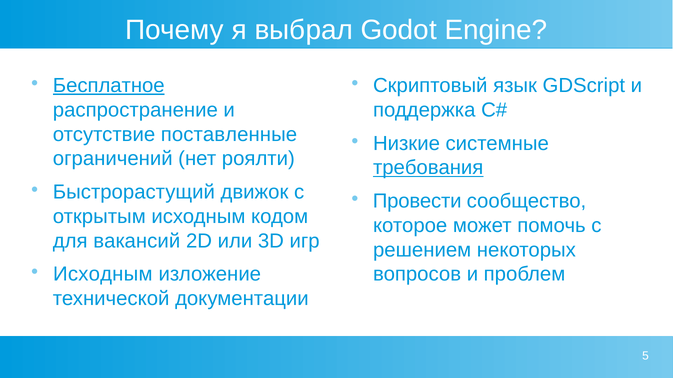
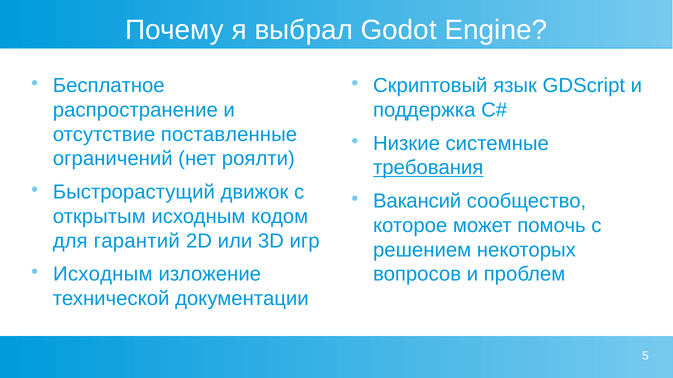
Бесплатное underline: present -> none (109, 86)
Провести: Провести -> Вакансий (417, 201)
вакансий: вакансий -> гарантий (137, 241)
